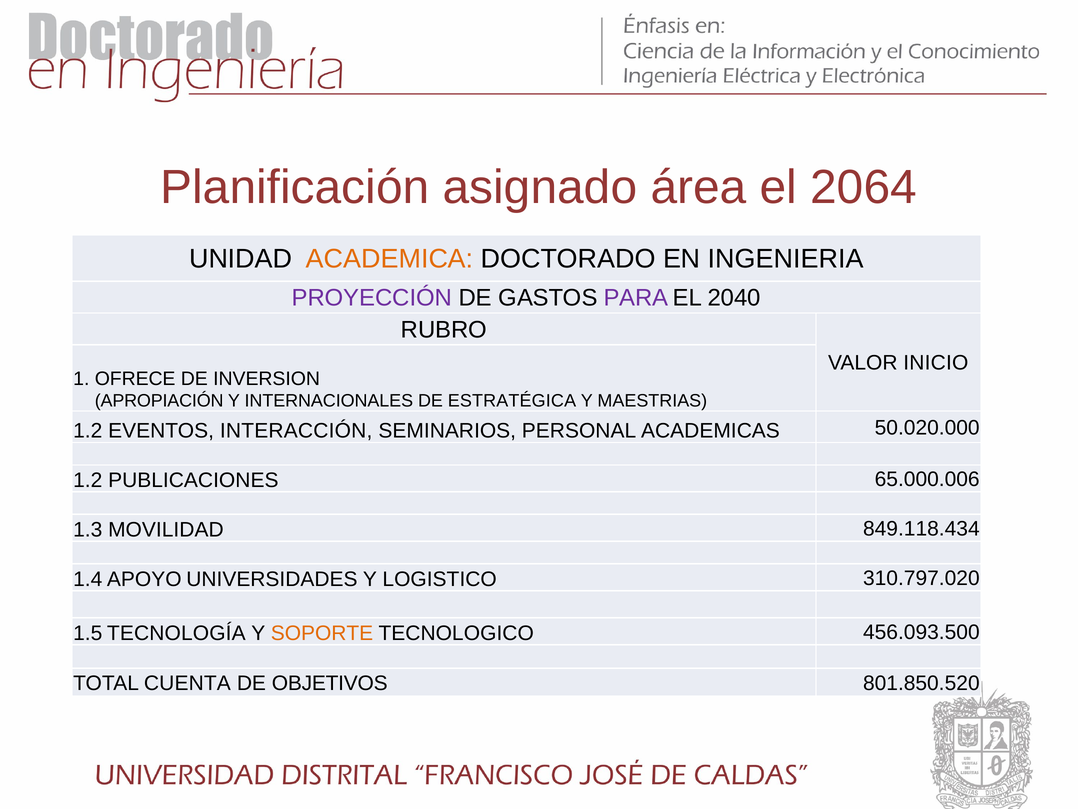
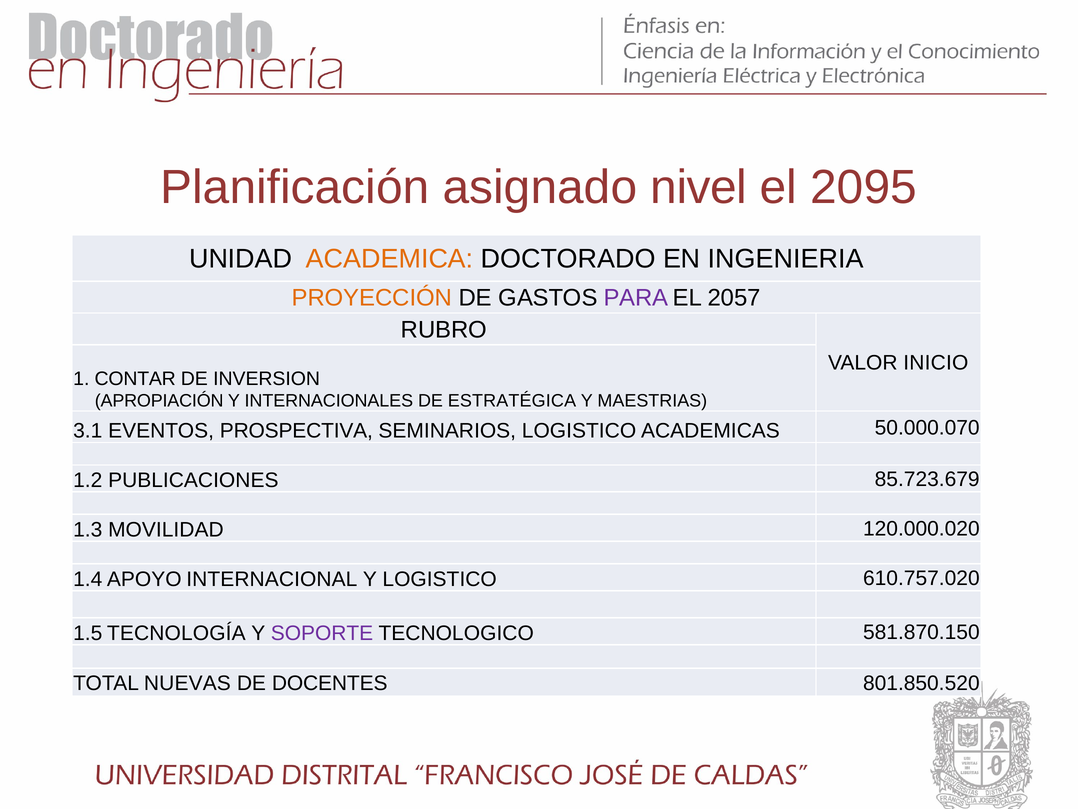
área: área -> nivel (699, 187)
2064: 2064 -> 2095 (864, 187)
PROYECCIÓN colour: purple -> orange (372, 298)
2040: 2040 -> 2057 (734, 298)
OFRECE: OFRECE -> CONTAR (135, 378)
1.2: 1.2 -> 3.1 (88, 431)
INTERACCIÓN: INTERACCIÓN -> PROSPECTIVA (296, 431)
SEMINARIOS PERSONAL: PERSONAL -> LOGISTICO (579, 431)
50.020.000: 50.020.000 -> 50.000.070 (927, 427)
65.000.006: 65.000.006 -> 85.723.679 (927, 479)
849.118.434: 849.118.434 -> 120.000.020 (921, 528)
UNIVERSIDADES: UNIVERSIDADES -> INTERNACIONAL (272, 579)
310.797.020: 310.797.020 -> 610.757.020 (921, 578)
SOPORTE colour: orange -> purple (322, 633)
456.093.500: 456.093.500 -> 581.870.150 (921, 632)
CUENTA: CUENTA -> NUEVAS (187, 683)
OBJETIVOS: OBJETIVOS -> DOCENTES (330, 683)
